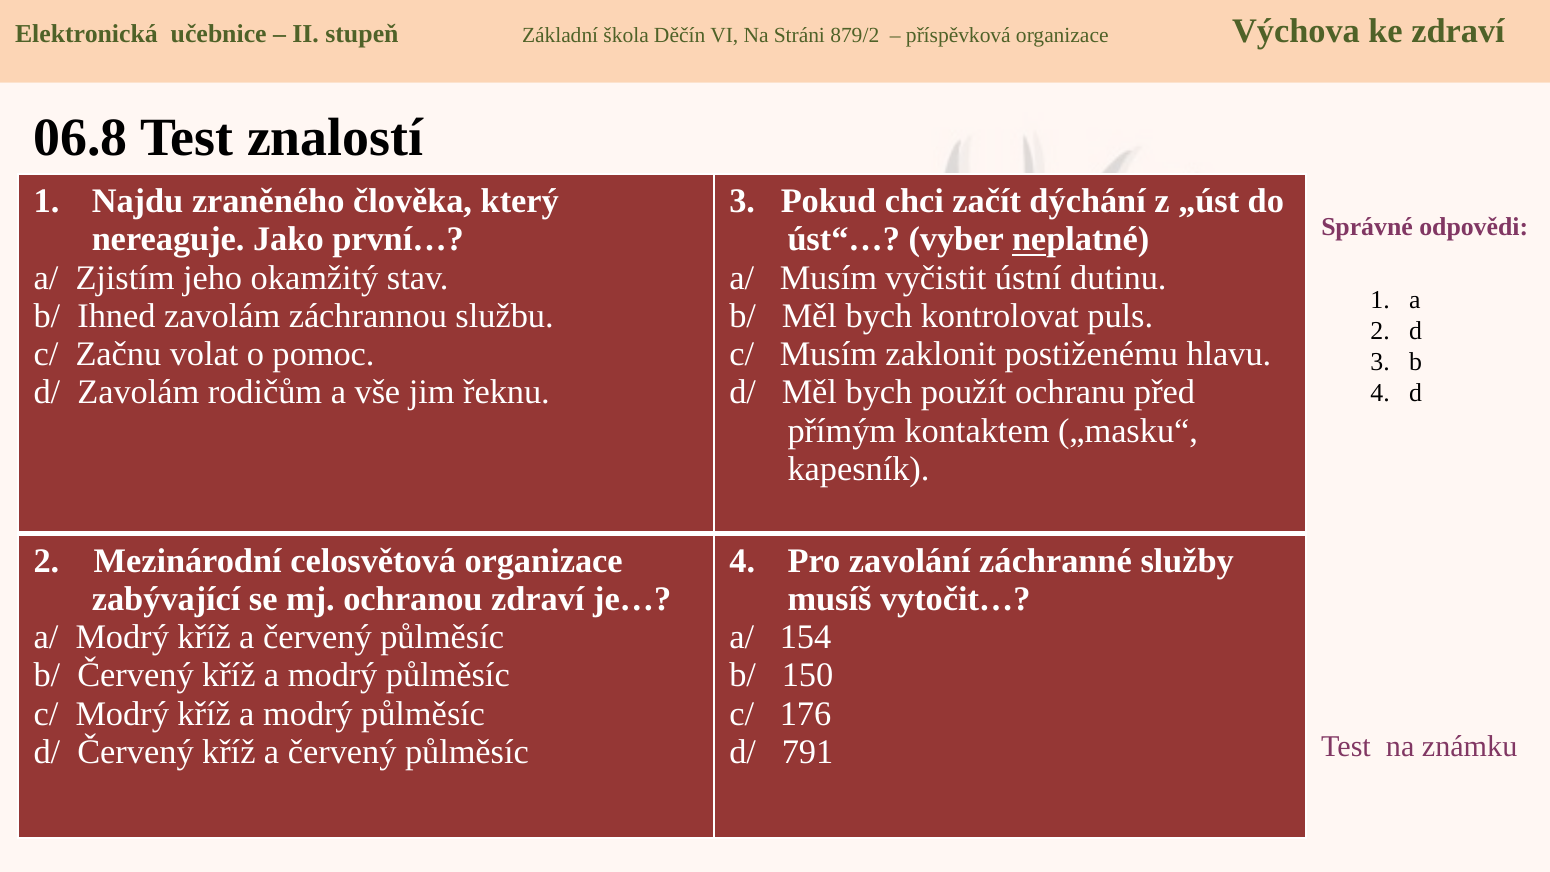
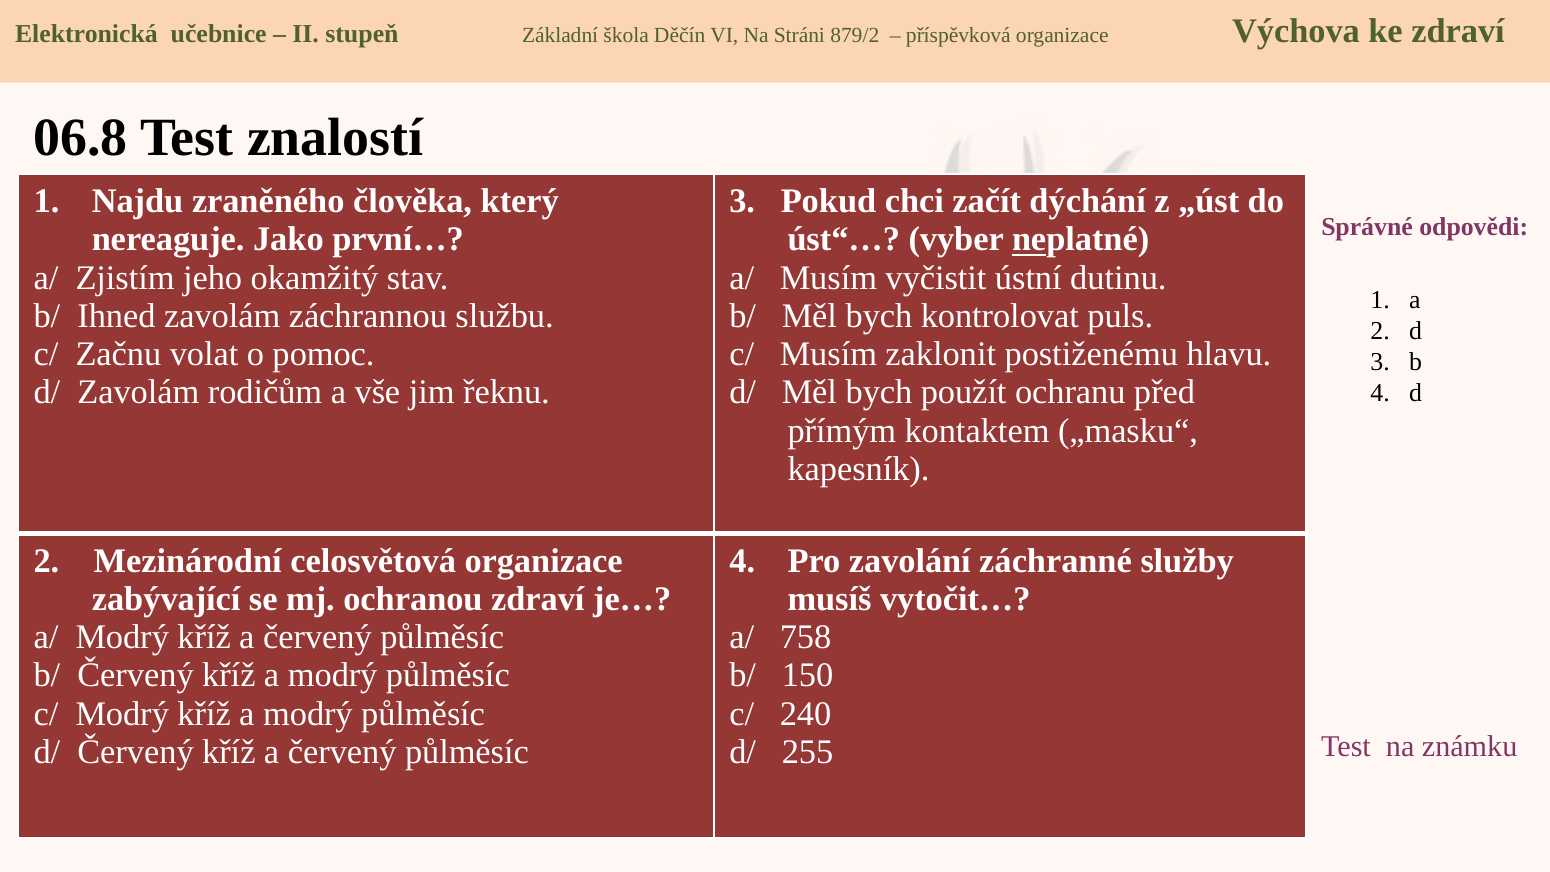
154: 154 -> 758 (806, 637)
176: 176 -> 240 (806, 714)
791: 791 -> 255 (808, 752)
